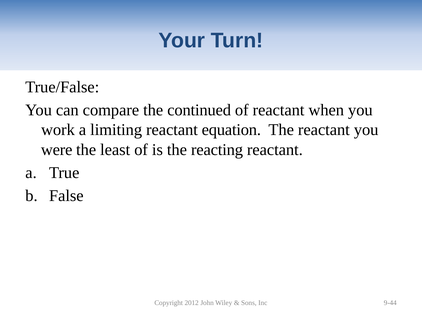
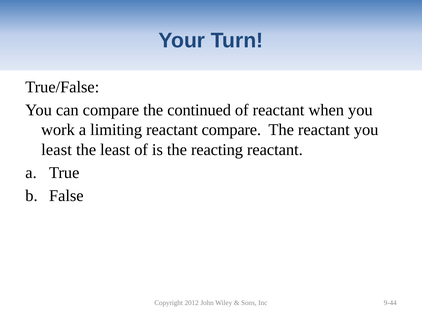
reactant equation: equation -> compare (231, 130)
were: were -> least (57, 149)
